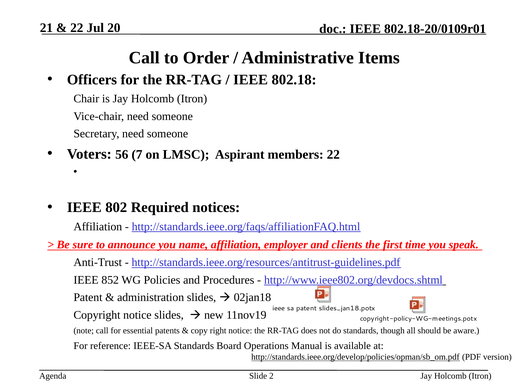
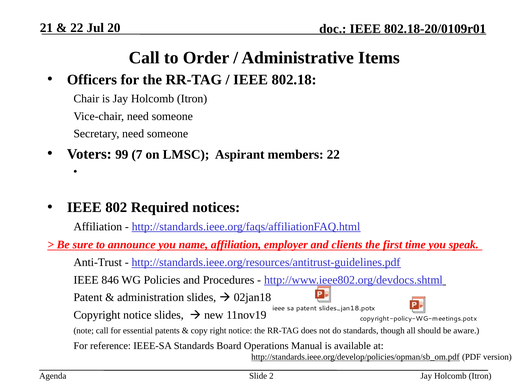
56: 56 -> 99 (122, 155)
852: 852 -> 846 (110, 280)
